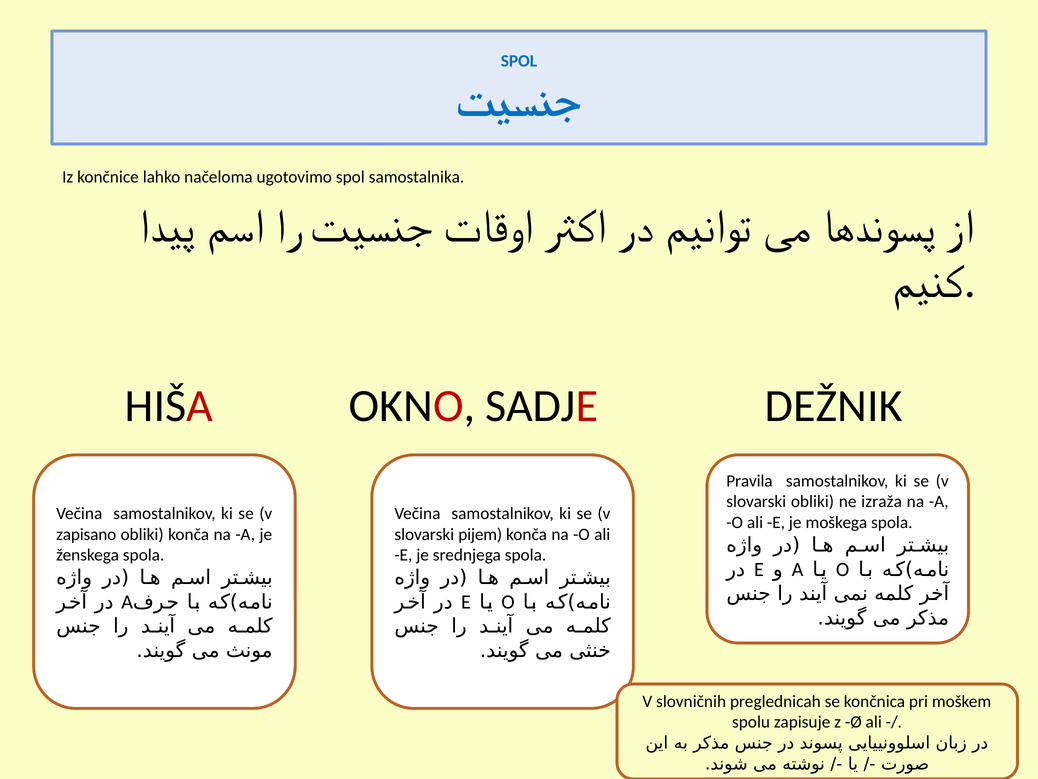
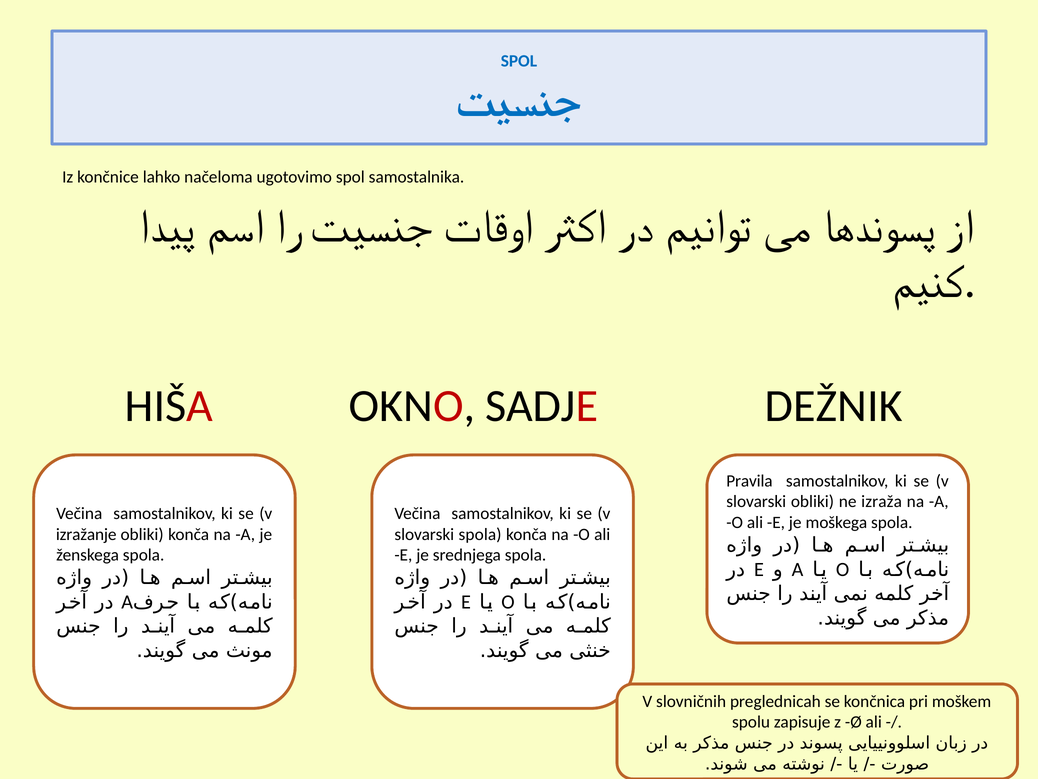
zapisano: zapisano -> izražanje (86, 534)
slovarski pijem: pijem -> spola (480, 534)
